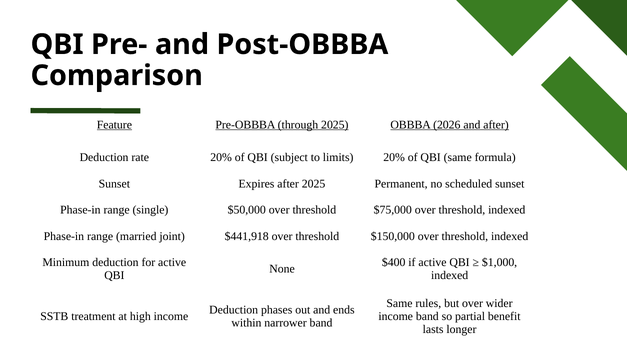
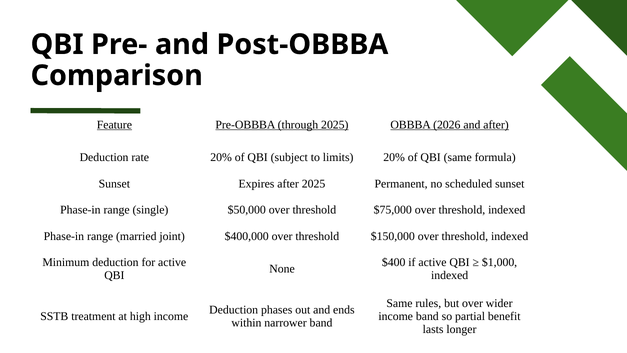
$441,918: $441,918 -> $400,000 (247, 236)
